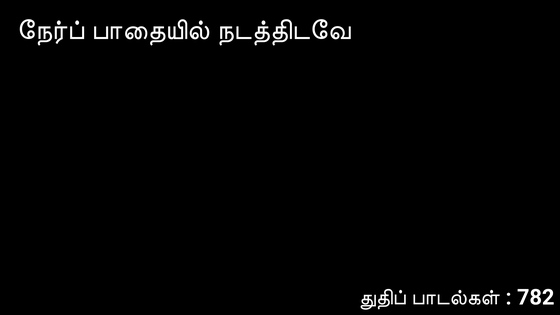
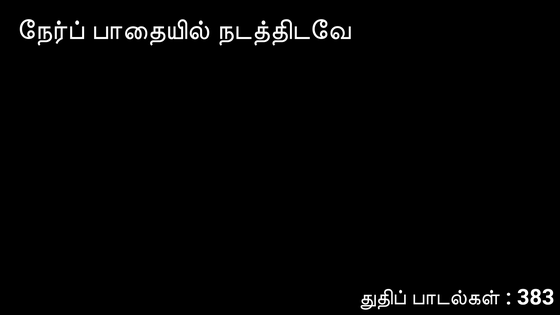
782: 782 -> 383 (536, 297)
